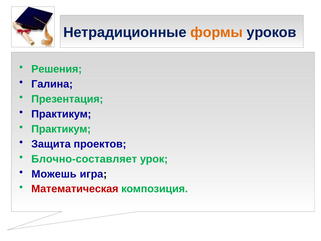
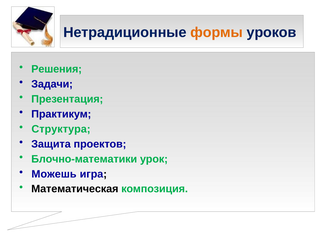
Галина: Галина -> Задачи (52, 84)
Практикум: Практикум -> Структура (61, 129)
Блочно-составляет: Блочно-составляет -> Блочно-математики (84, 159)
Математическая colour: red -> black (75, 189)
